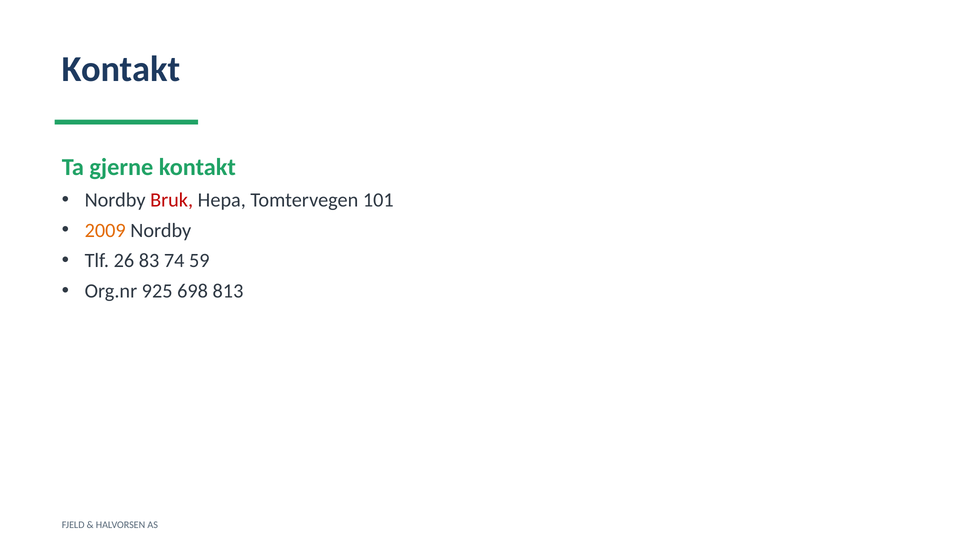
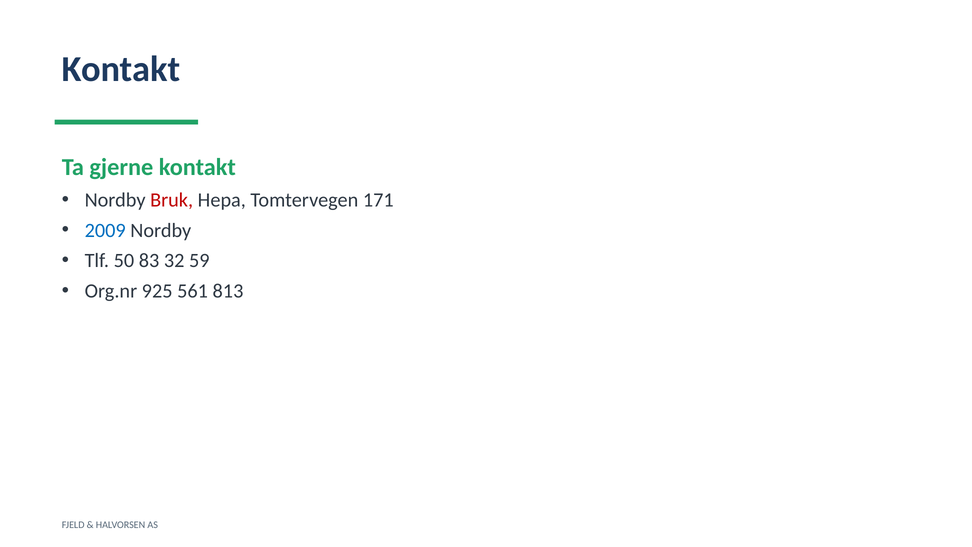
101: 101 -> 171 (378, 200)
2009 colour: orange -> blue (105, 230)
26: 26 -> 50 (124, 261)
74: 74 -> 32 (174, 261)
698: 698 -> 561 (193, 291)
